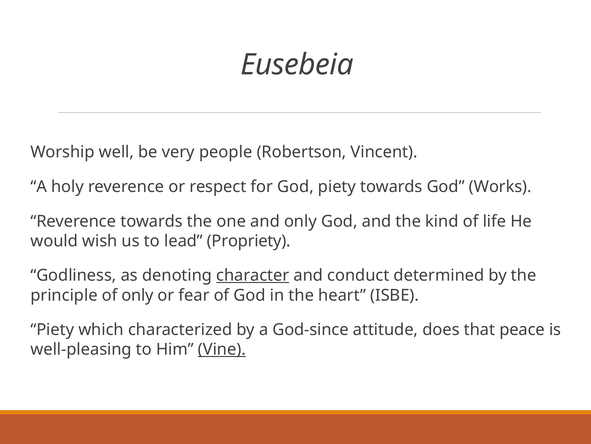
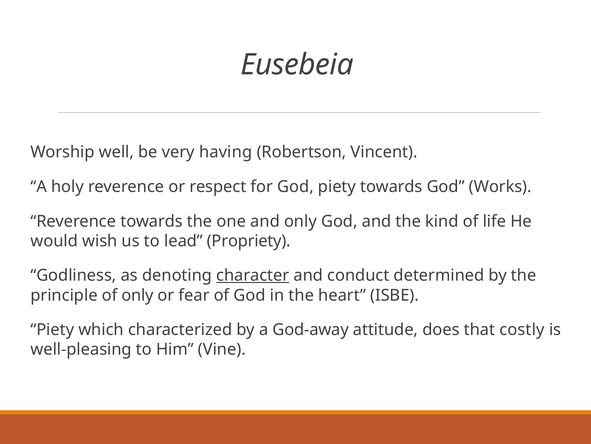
people: people -> having (226, 152)
God-since: God-since -> God-away (311, 329)
peace: peace -> costly (522, 329)
Vine underline: present -> none (222, 349)
